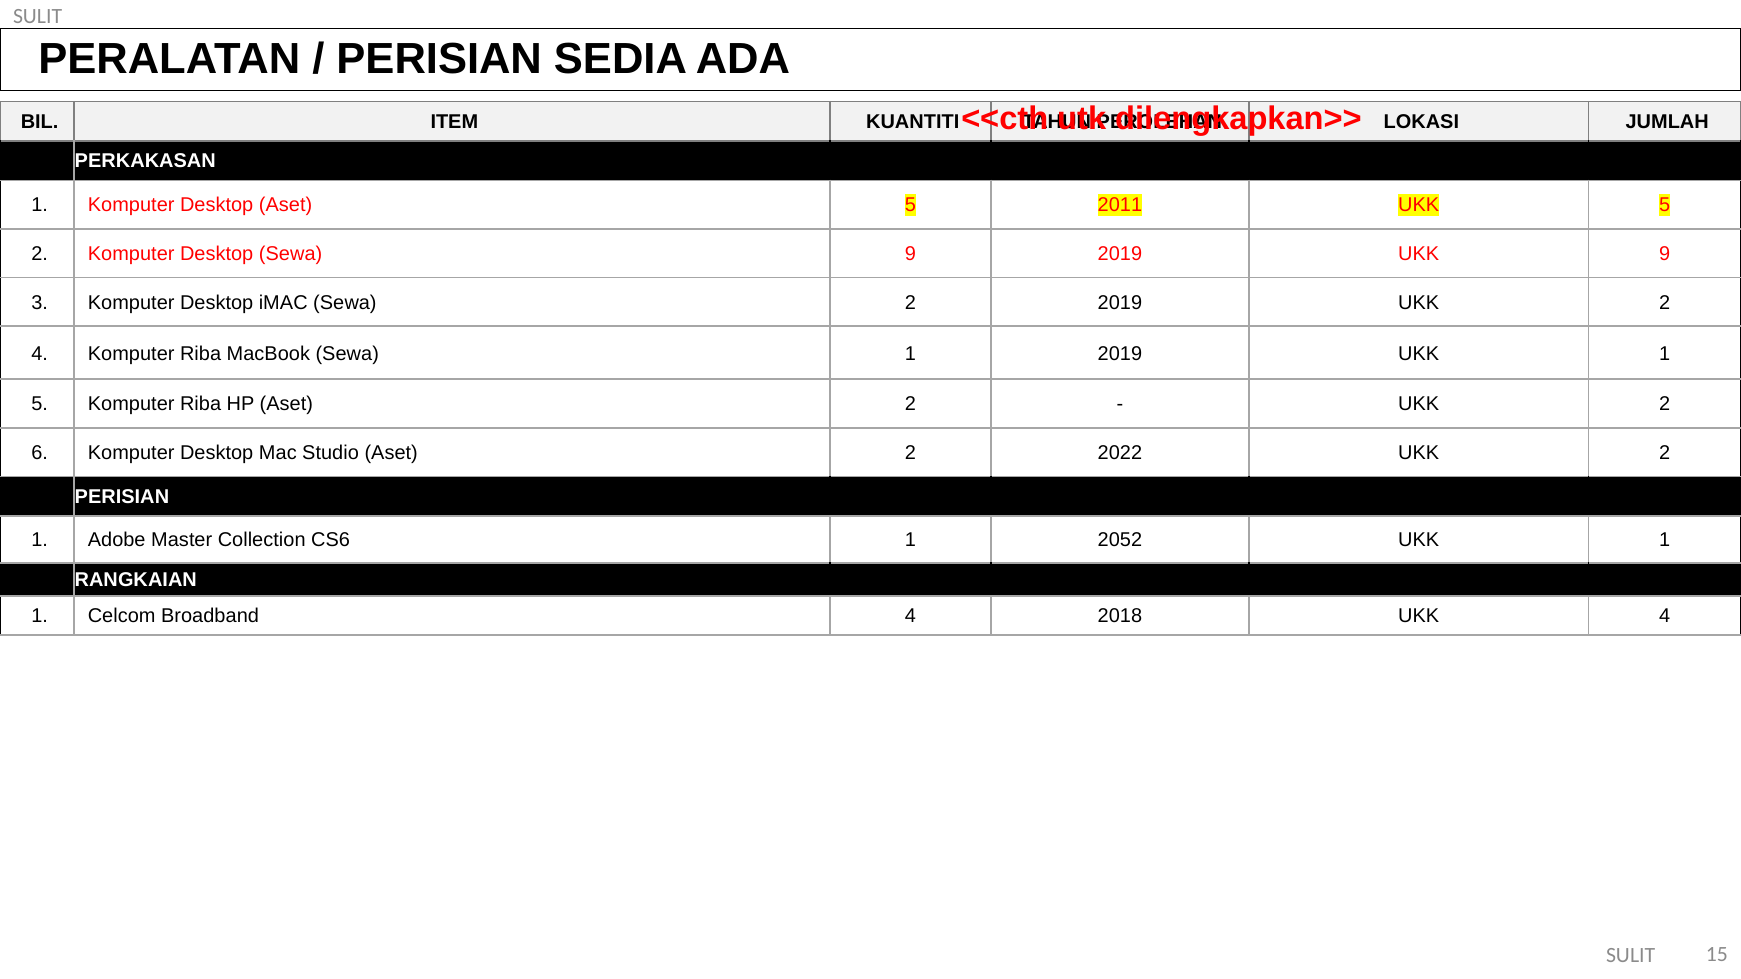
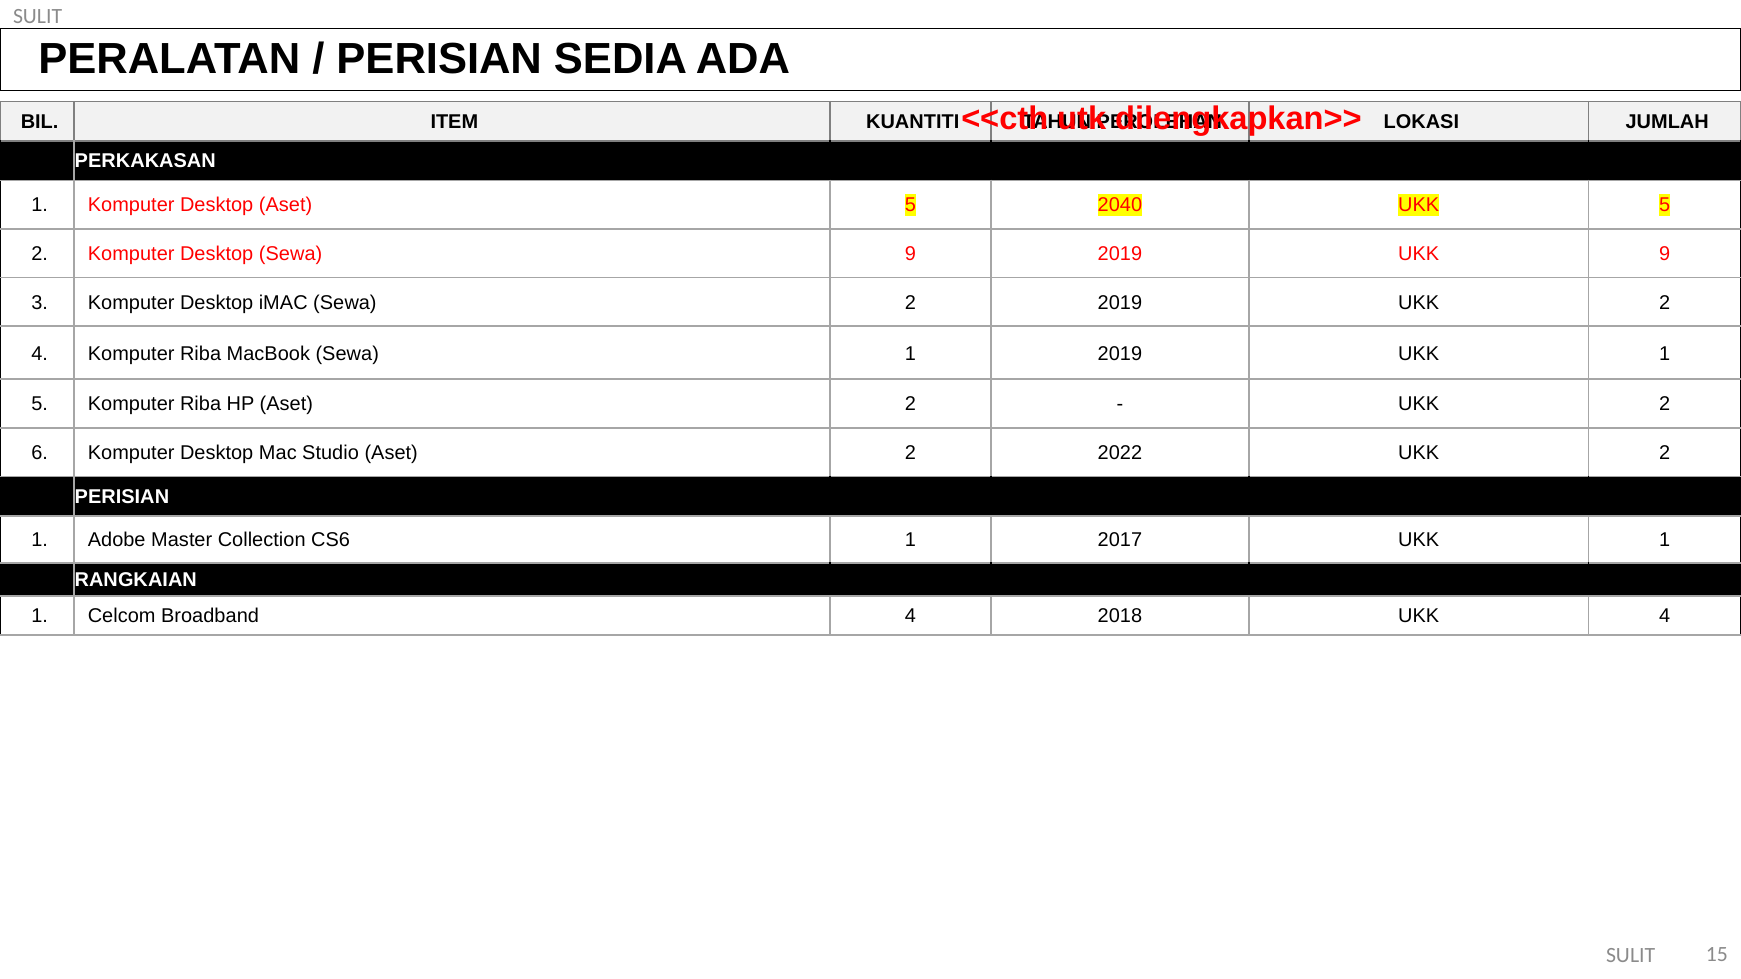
2011: 2011 -> 2040 (1120, 205)
2052: 2052 -> 2017 (1120, 540)
